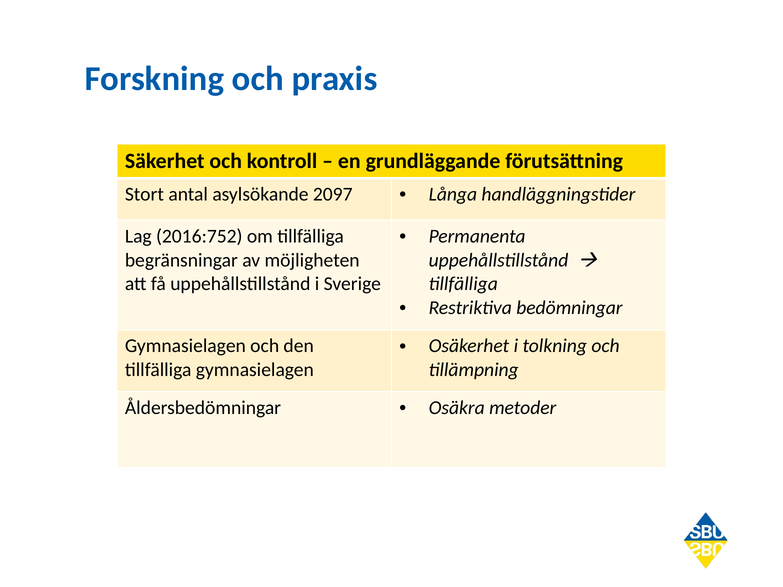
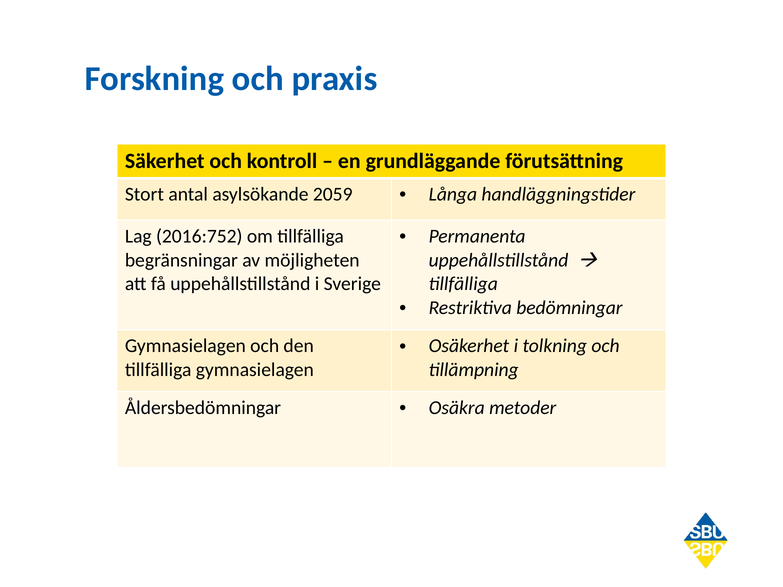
2097: 2097 -> 2059 (333, 194)
